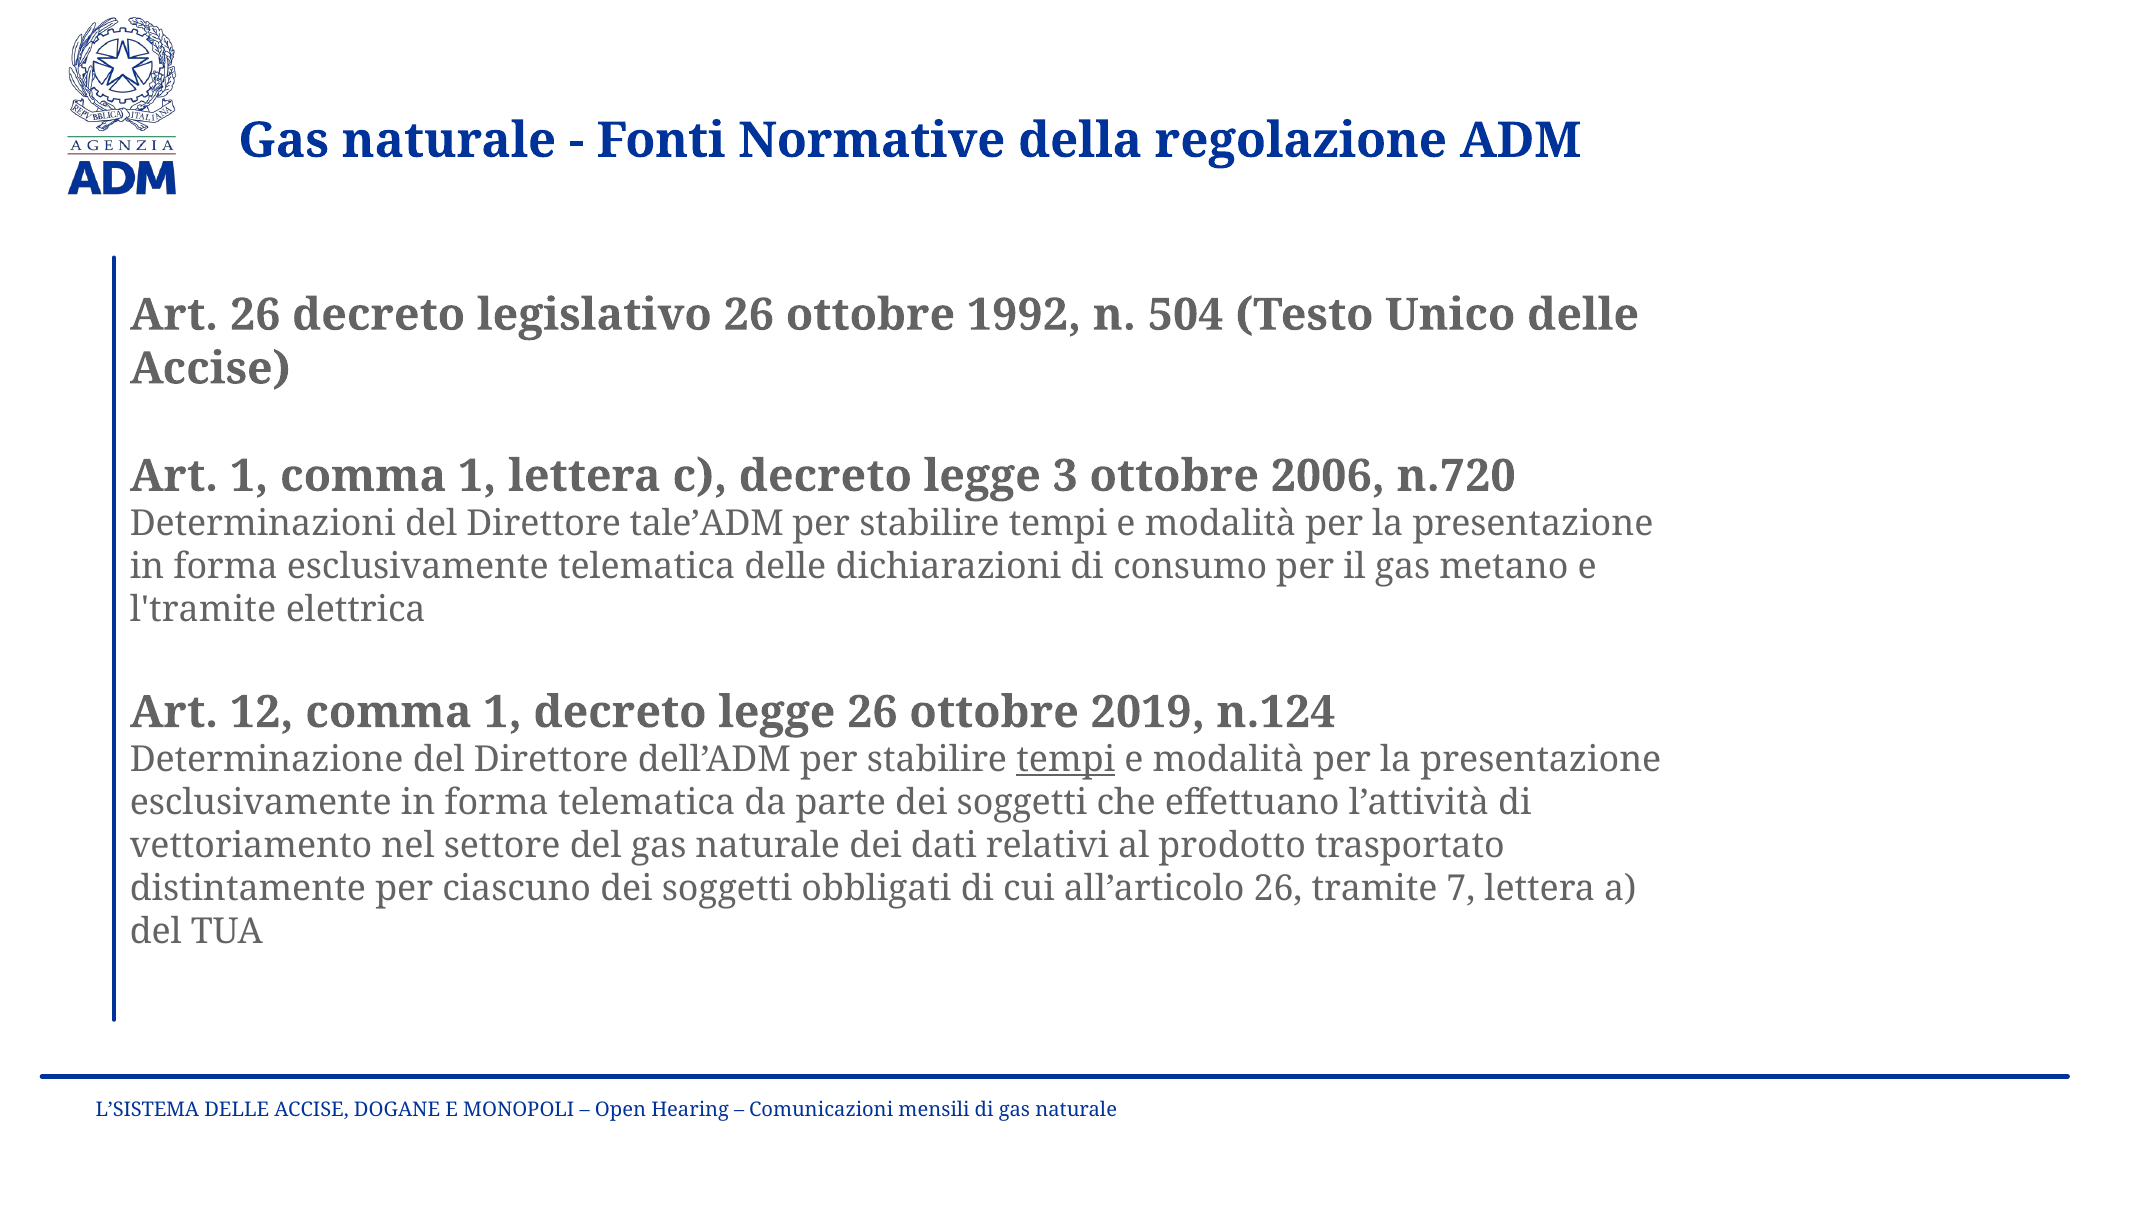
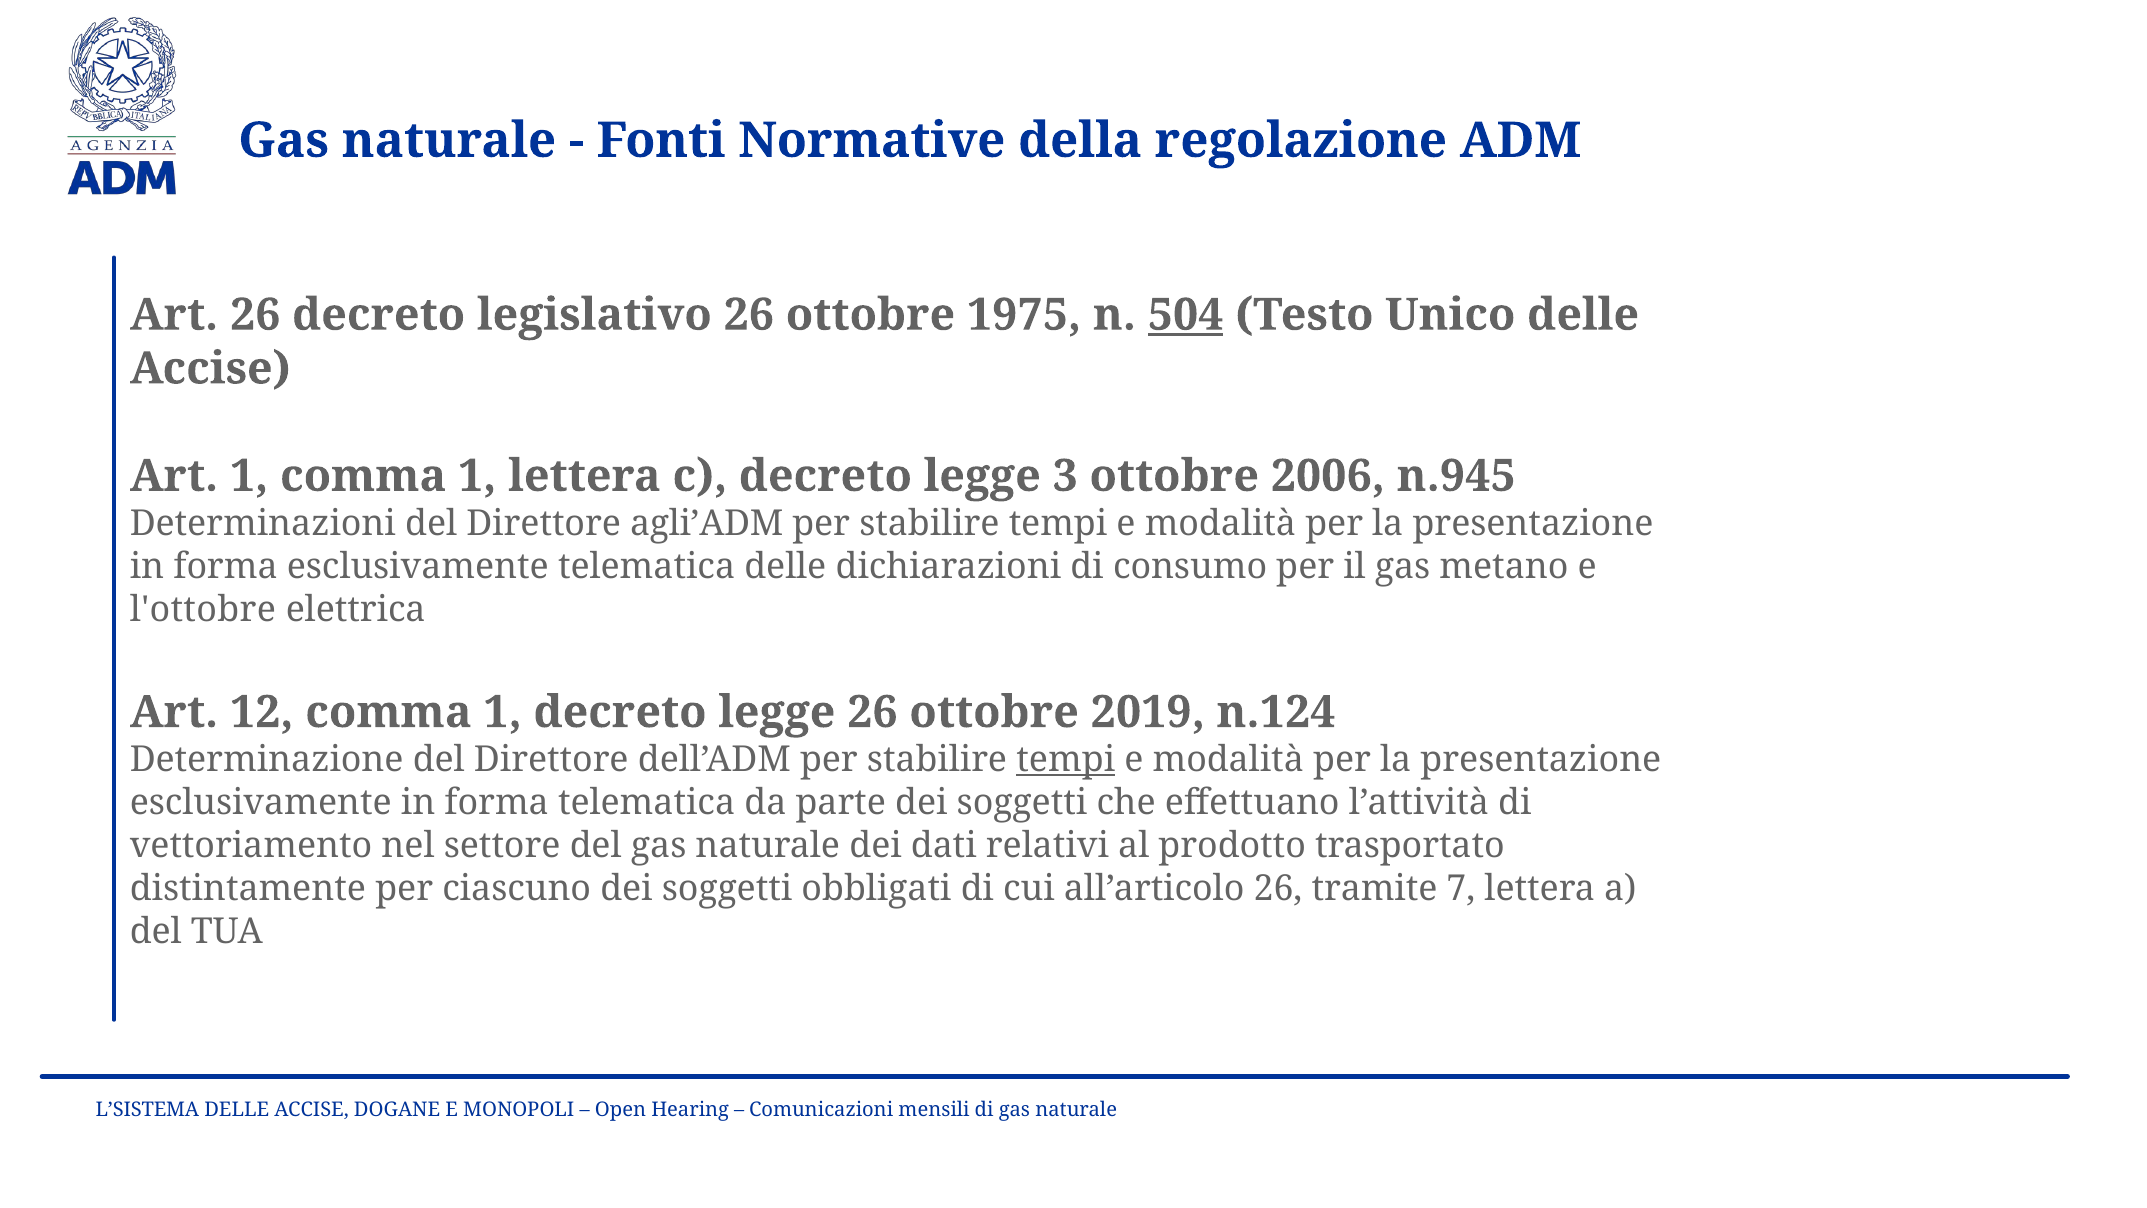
1992: 1992 -> 1975 (1024, 315)
504 underline: none -> present (1186, 315)
n.720: n.720 -> n.945 (1456, 476)
tale’ADM: tale’ADM -> agli’ADM (707, 524)
l'tramite: l'tramite -> l'ottobre (203, 609)
